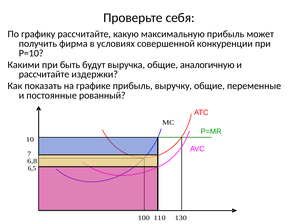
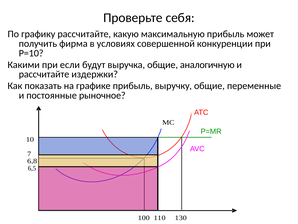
быть: быть -> если (70, 65)
рованный: рованный -> рыночное (102, 95)
